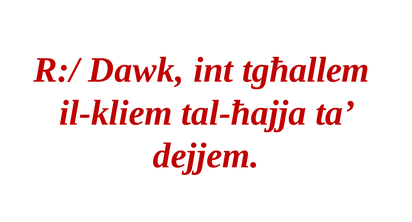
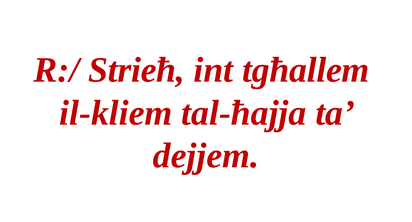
Dawk: Dawk -> Strieħ (136, 70)
